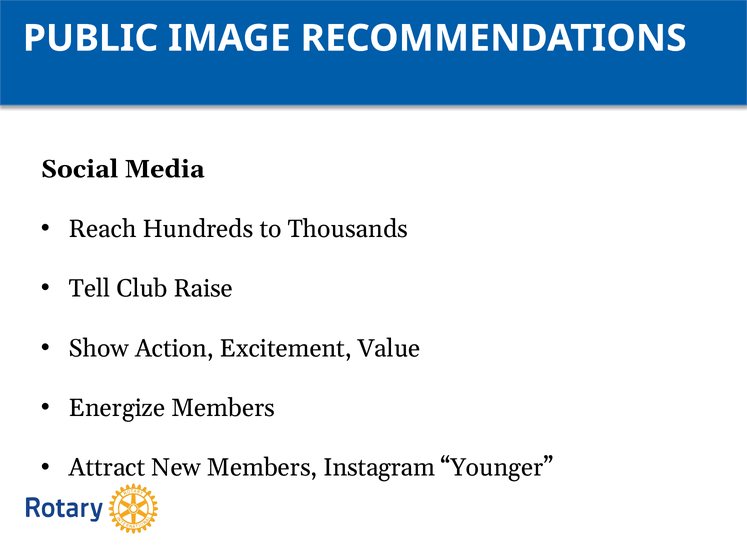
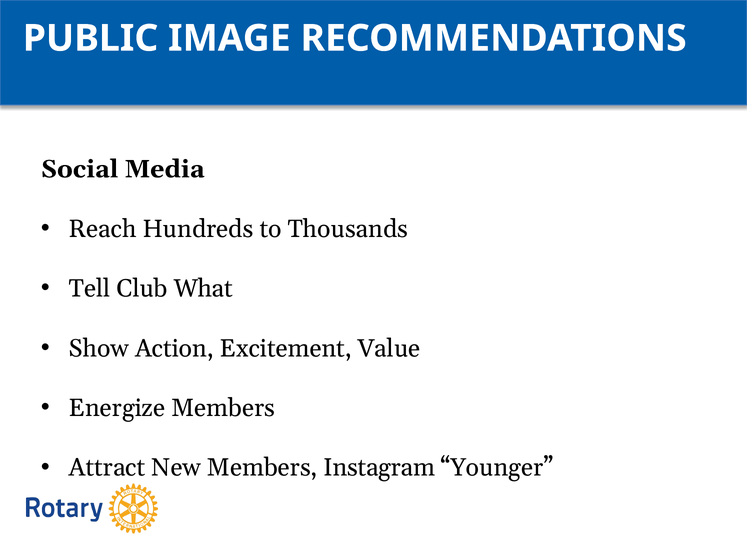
Raise: Raise -> What (203, 289)
